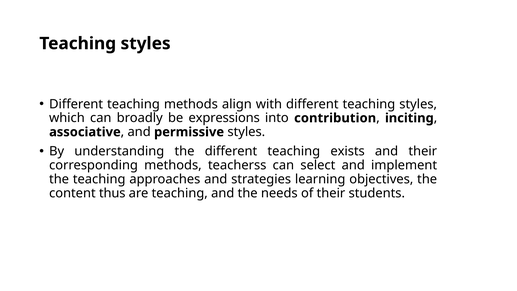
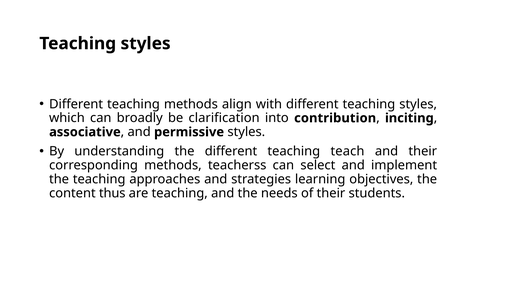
expressions: expressions -> clarification (224, 118)
exists: exists -> teach (347, 151)
